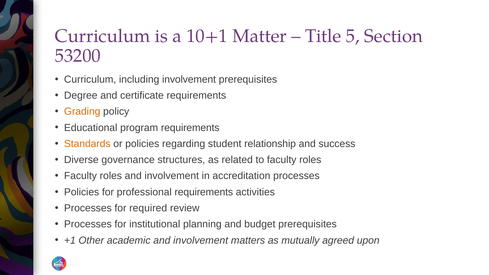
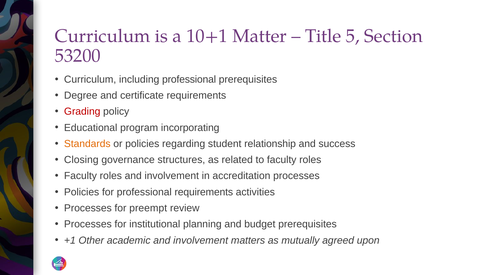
including involvement: involvement -> professional (189, 79)
Grading colour: orange -> red (82, 112)
program requirements: requirements -> incorporating (190, 128)
Diverse: Diverse -> Closing (81, 160)
required: required -> preempt (148, 208)
